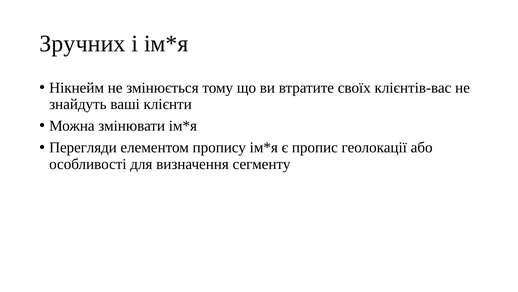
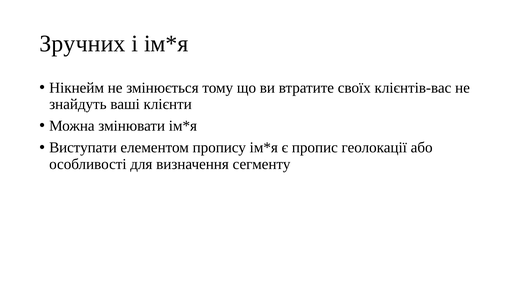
Перегляди: Перегляди -> Виступати (83, 147)
